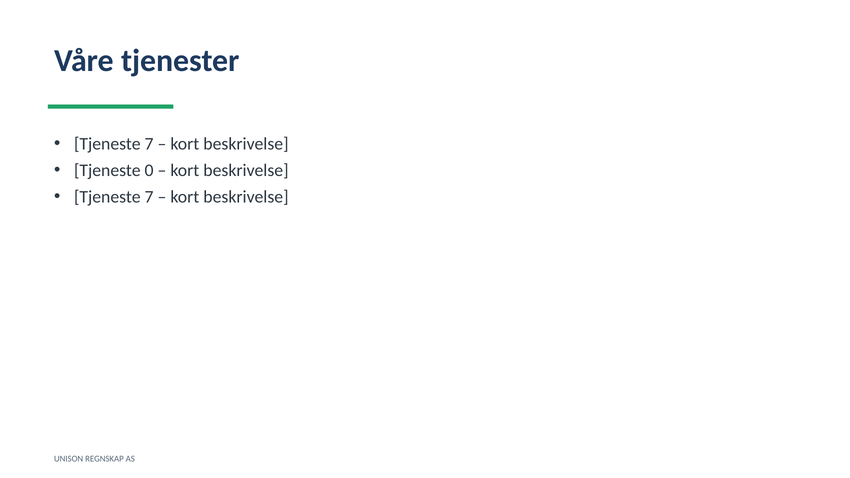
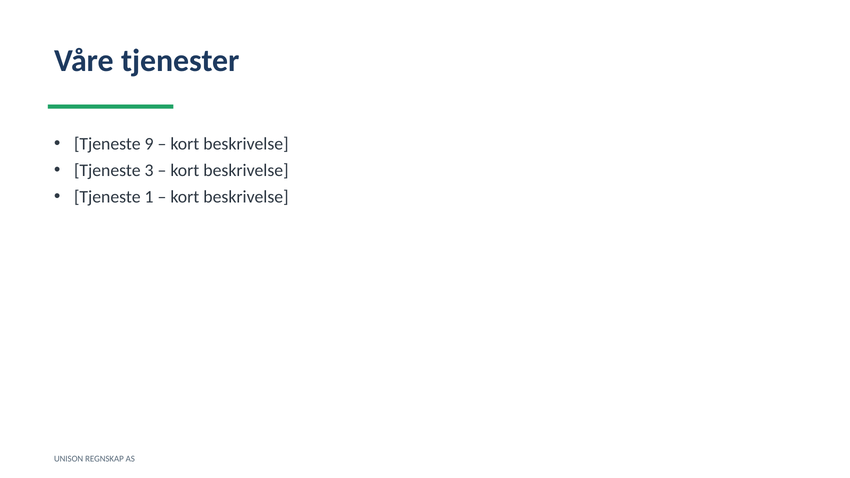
7: 7 -> 9 (149, 144)
0: 0 -> 3 (149, 171)
7: 7 -> 1 (149, 197)
